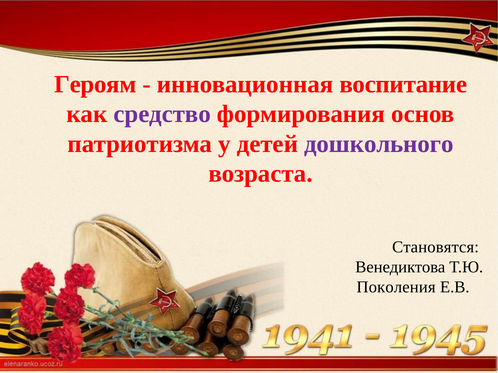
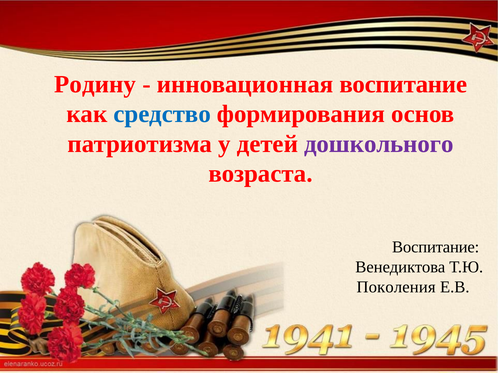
Героям: Героям -> Родину (95, 84)
средство colour: purple -> blue (162, 114)
Становятся: Становятся -> Воспитание (436, 247)
